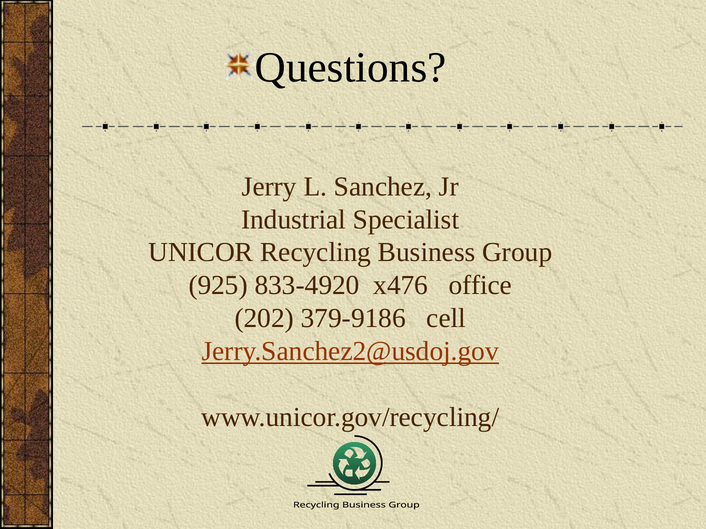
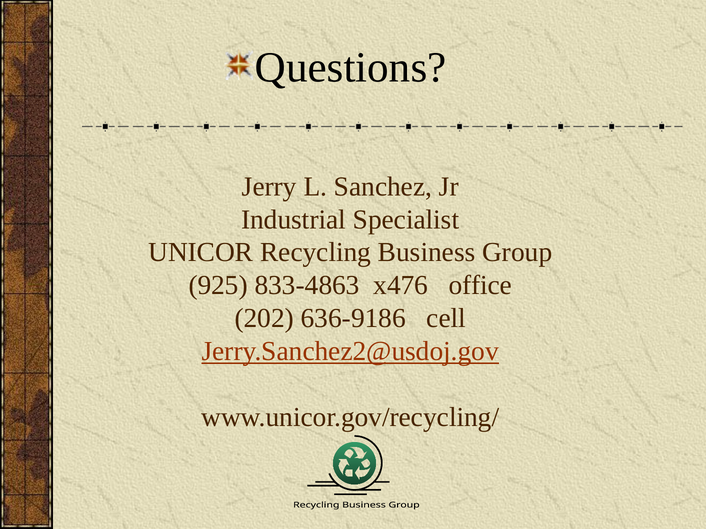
833-4920: 833-4920 -> 833-4863 (307, 286)
379-9186: 379-9186 -> 636-9186 (353, 319)
